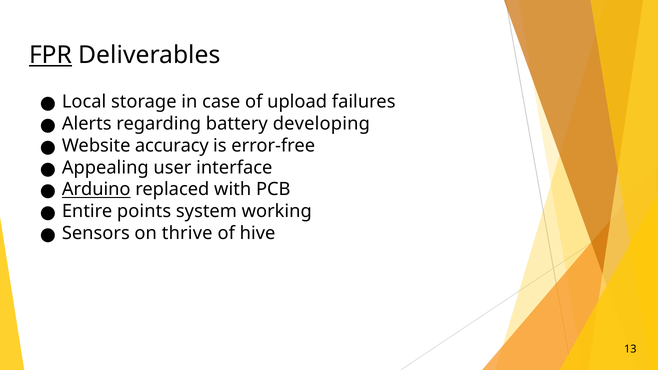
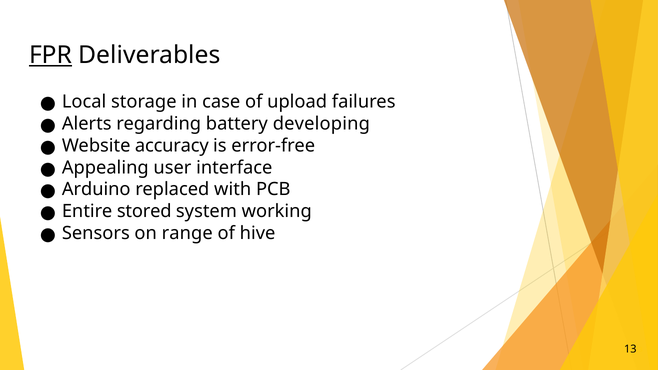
Arduino underline: present -> none (96, 190)
points: points -> stored (144, 211)
thrive: thrive -> range (187, 233)
